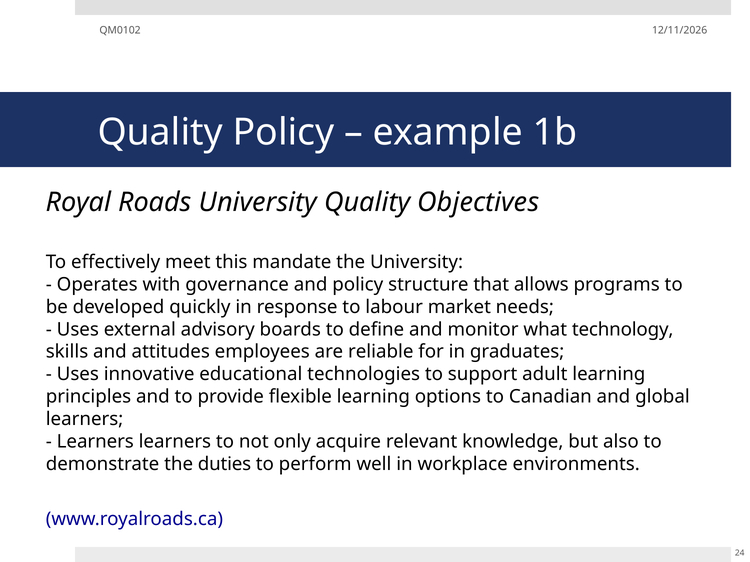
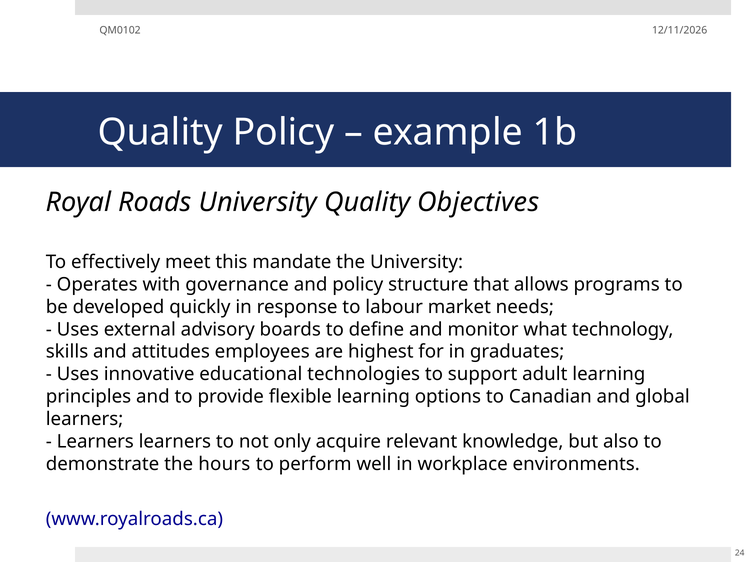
reliable: reliable -> highest (381, 352)
duties: duties -> hours (224, 465)
